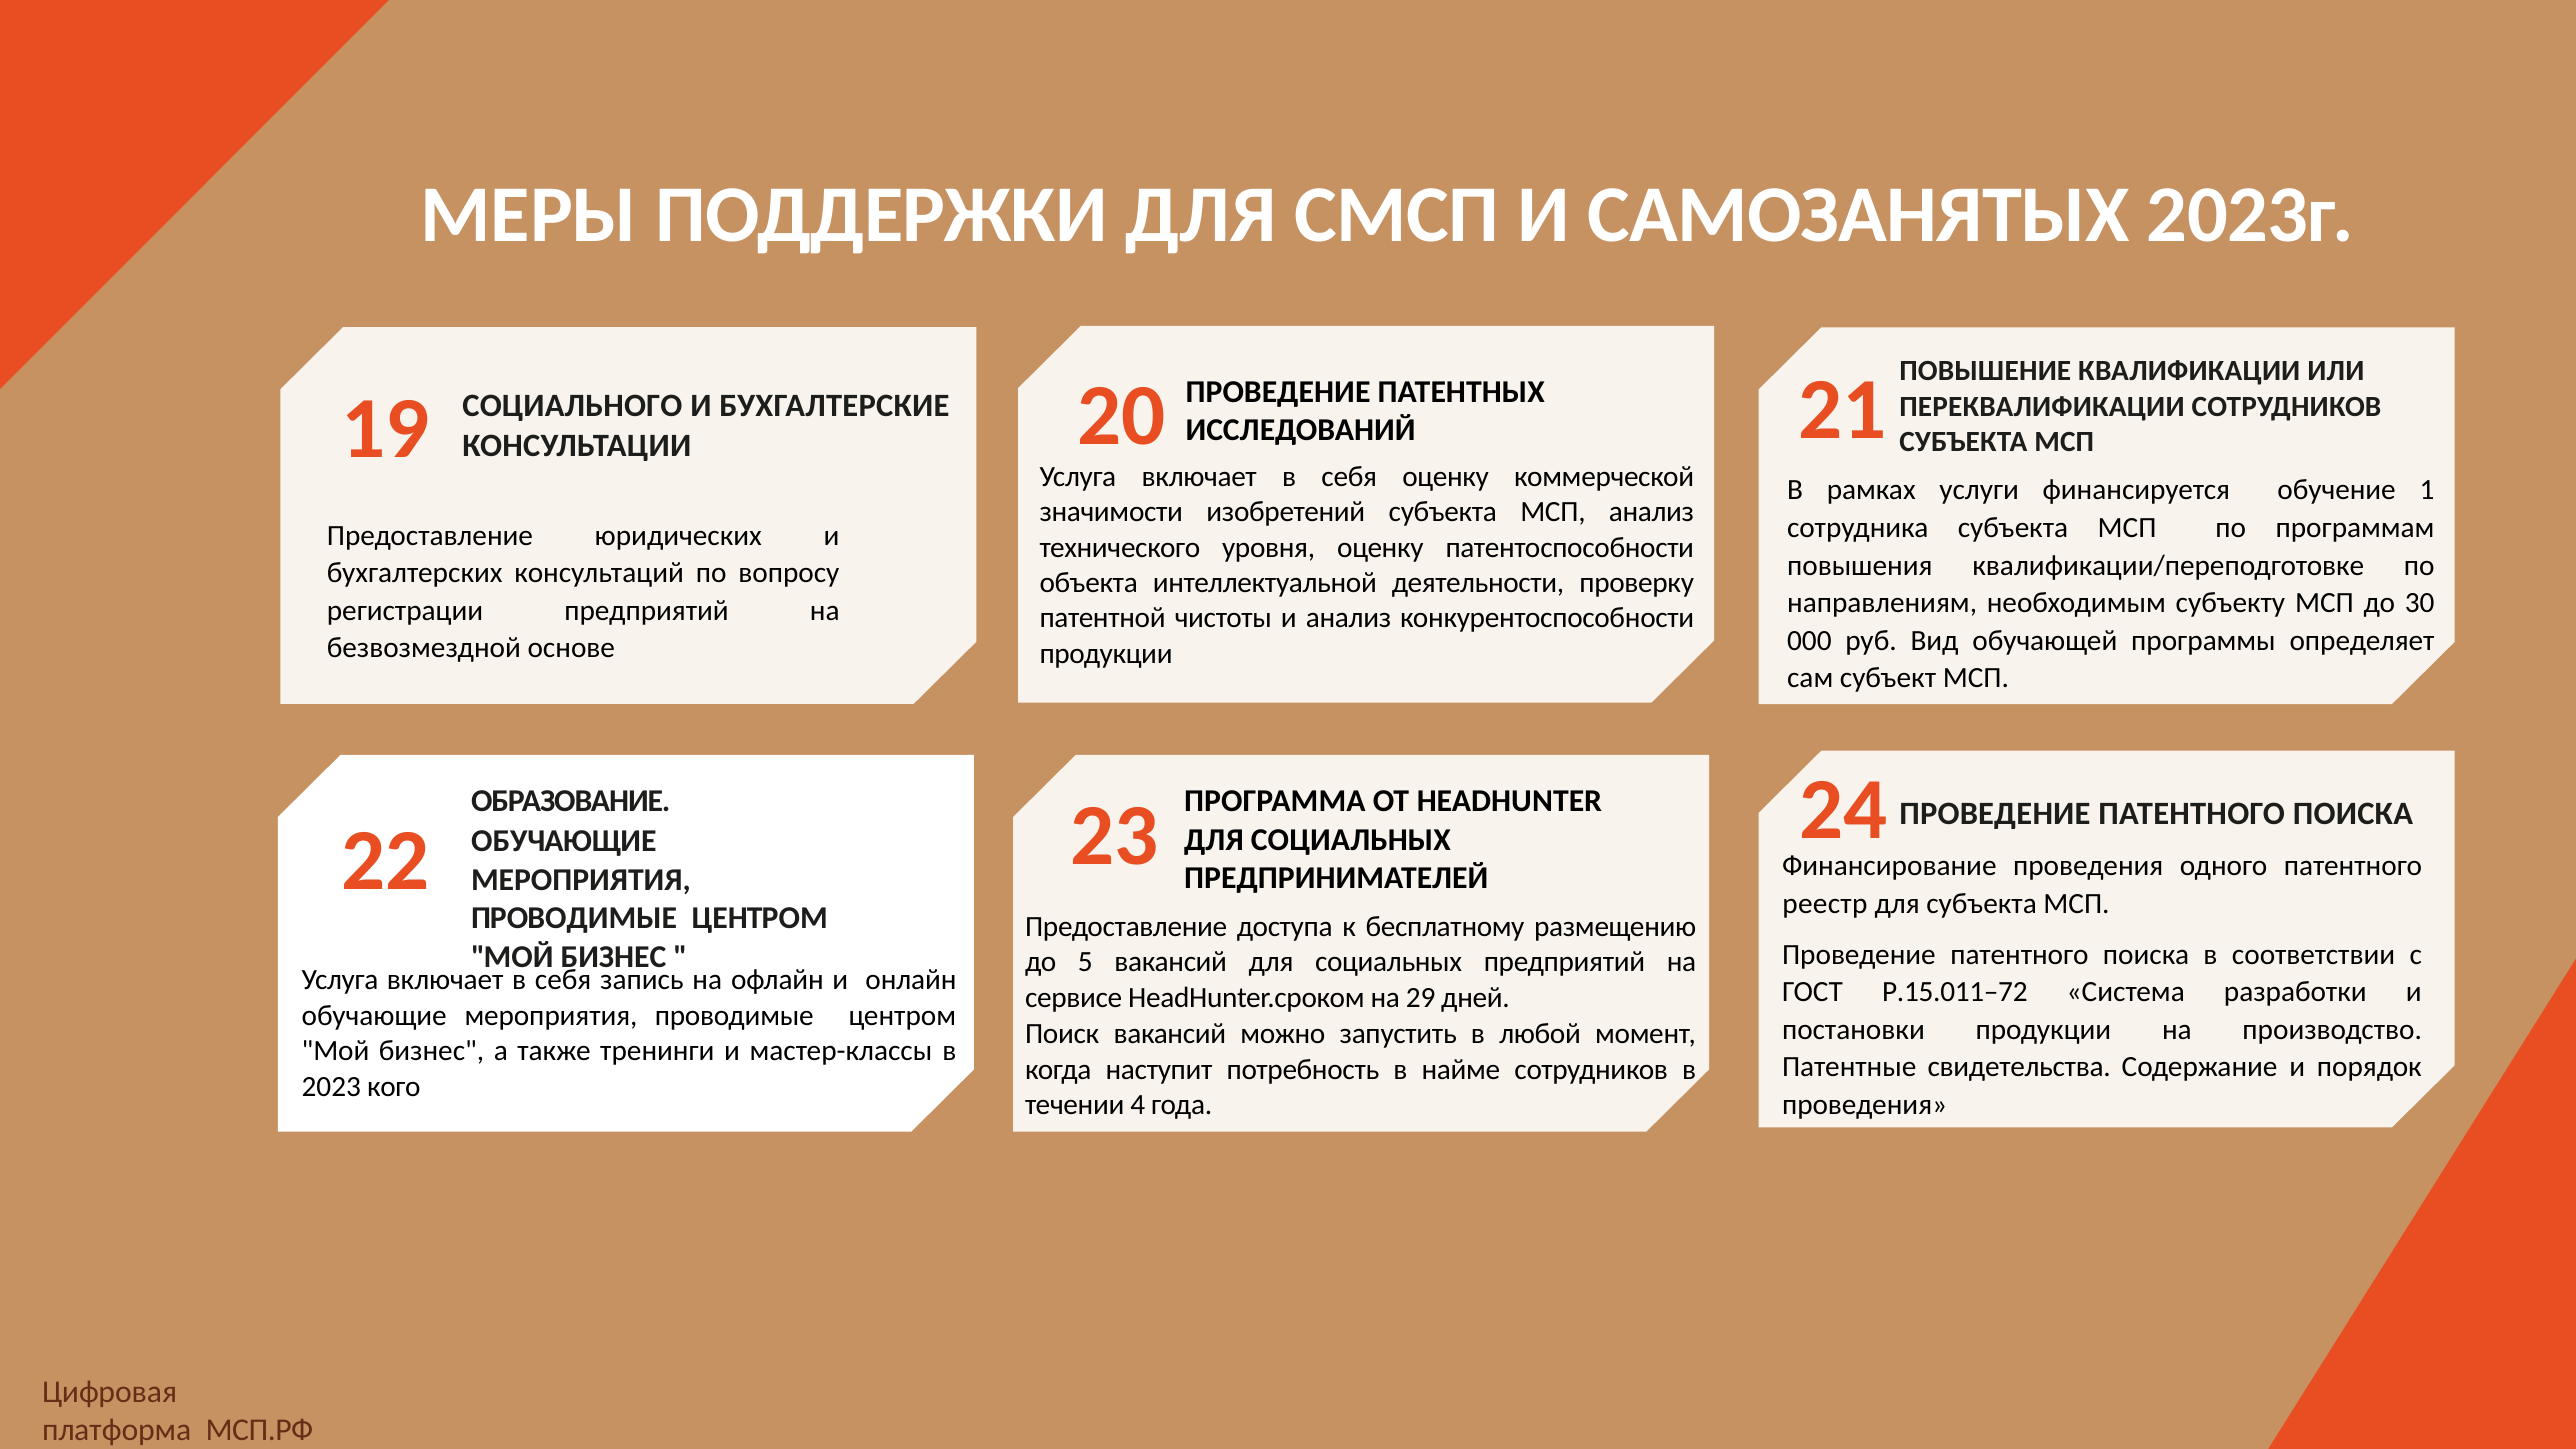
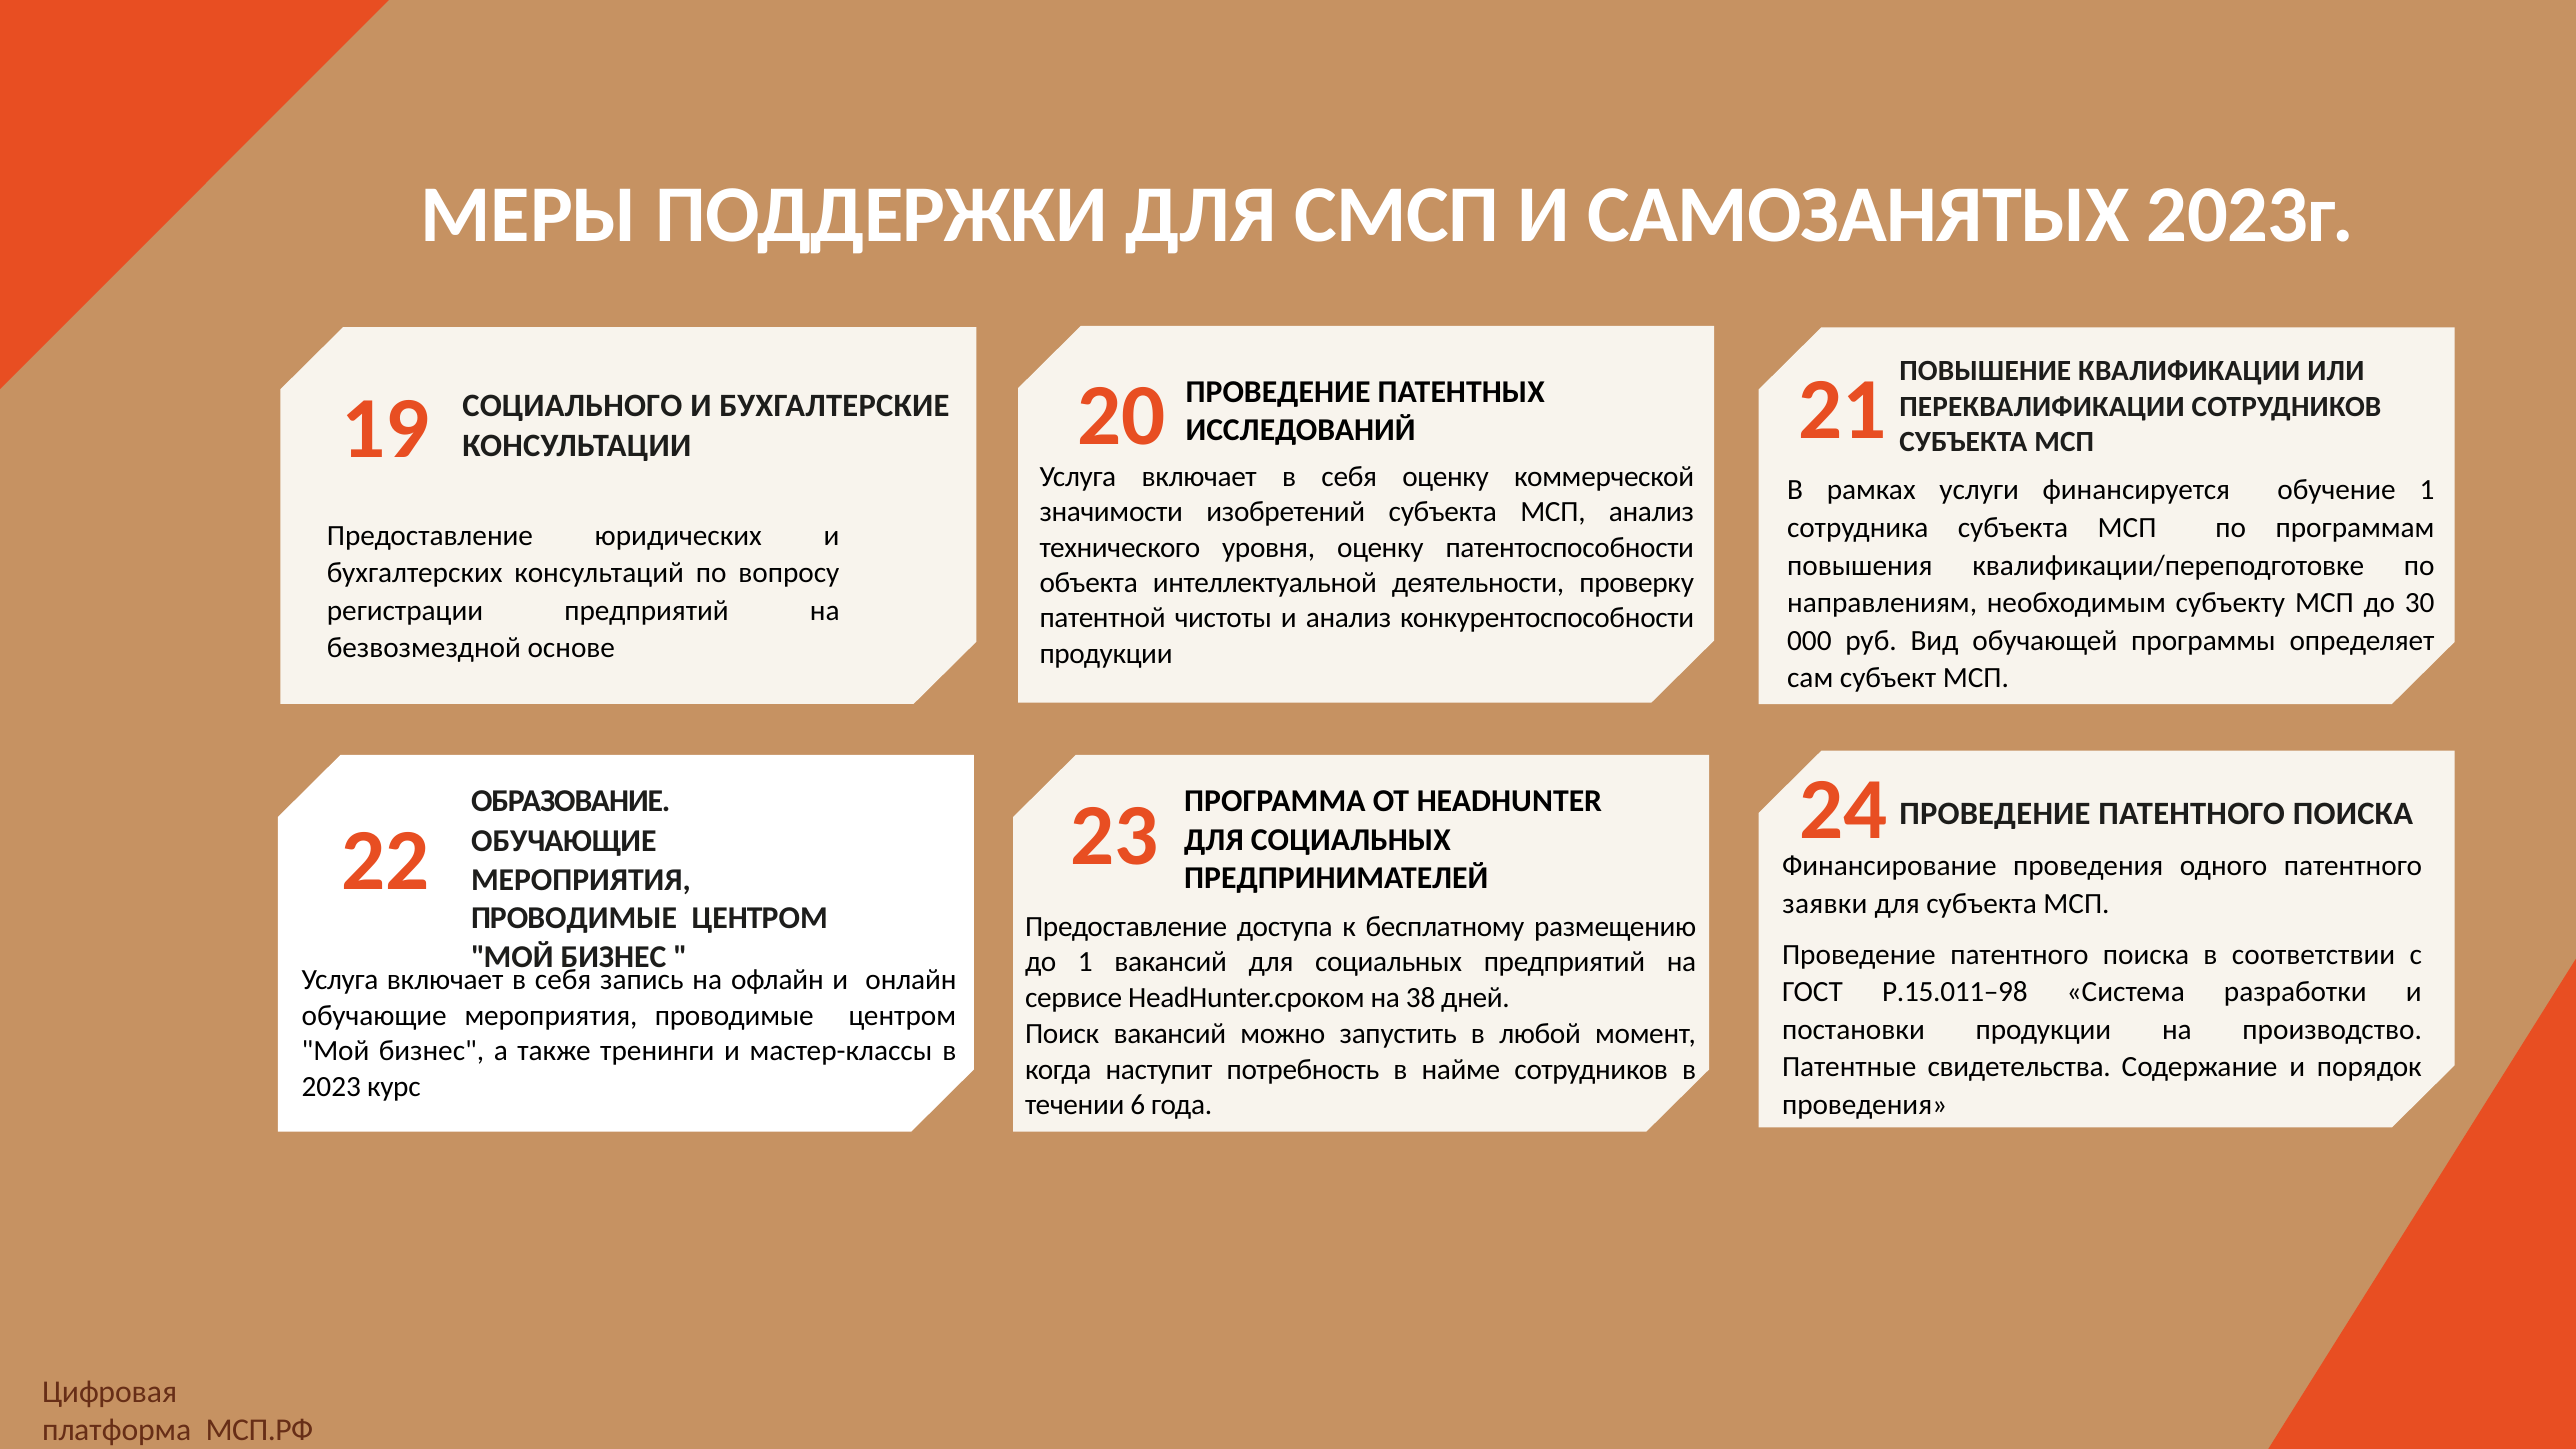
реестр: реестр -> заявки (1825, 904)
до 5: 5 -> 1 (1085, 962)
Р.15.011–72: Р.15.011–72 -> Р.15.011–98 (1955, 992)
29: 29 -> 38 (1421, 997)
кого: кого -> курс (394, 1086)
4: 4 -> 6 (1138, 1105)
